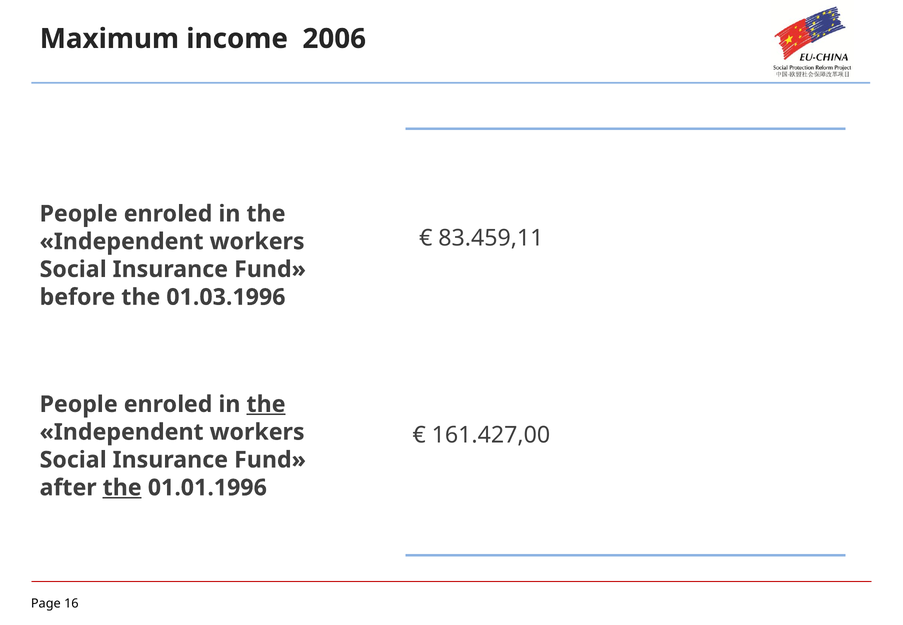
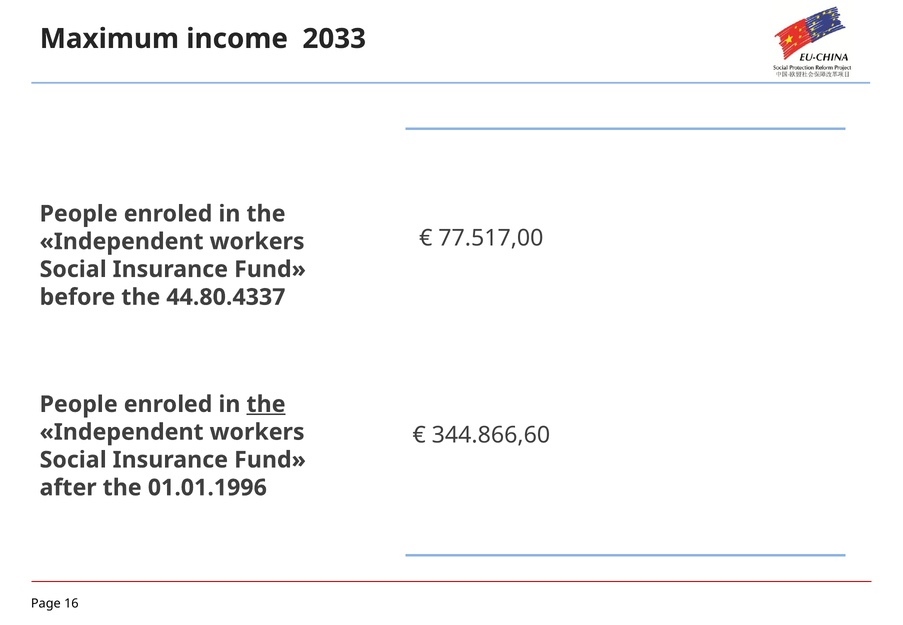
2006: 2006 -> 2033 (334, 39)
83.459,11: 83.459,11 -> 77.517,00 (491, 238)
01.03.1996: 01.03.1996 -> 44.80.4337 (226, 297)
161.427,00: 161.427,00 -> 344.866,60 (491, 435)
the underline: present -> none (122, 488)
